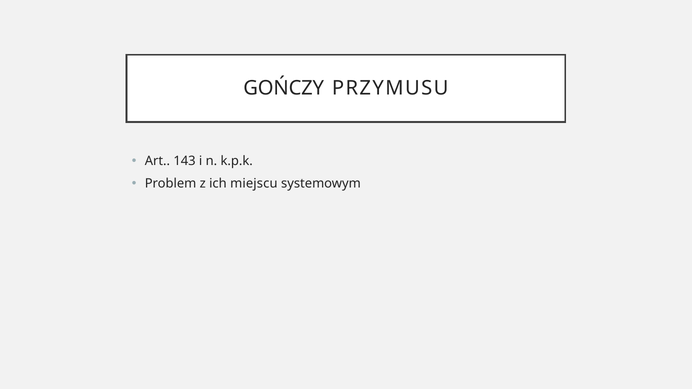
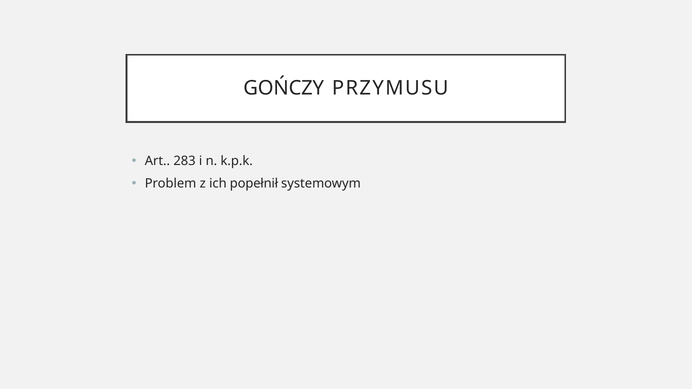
143: 143 -> 283 (185, 161)
miejscu: miejscu -> popełnił (254, 184)
